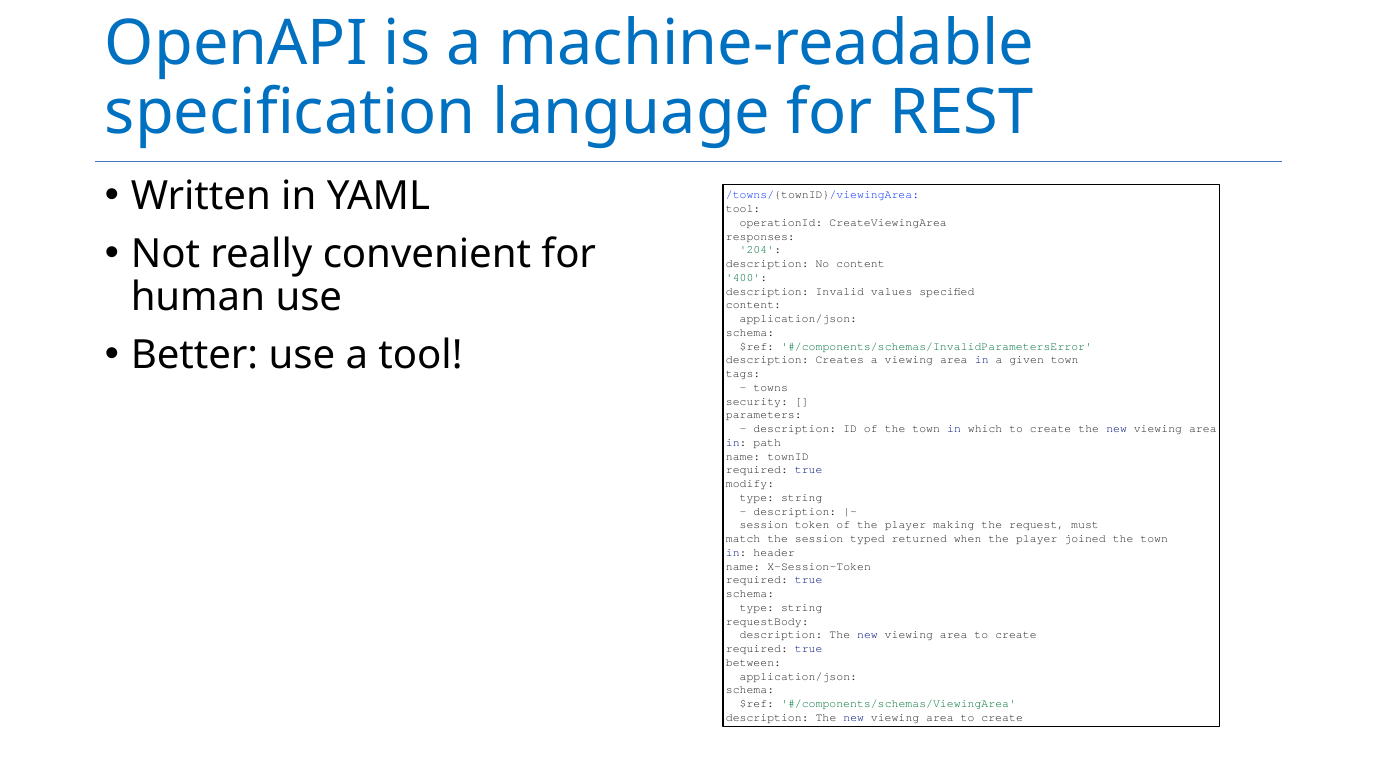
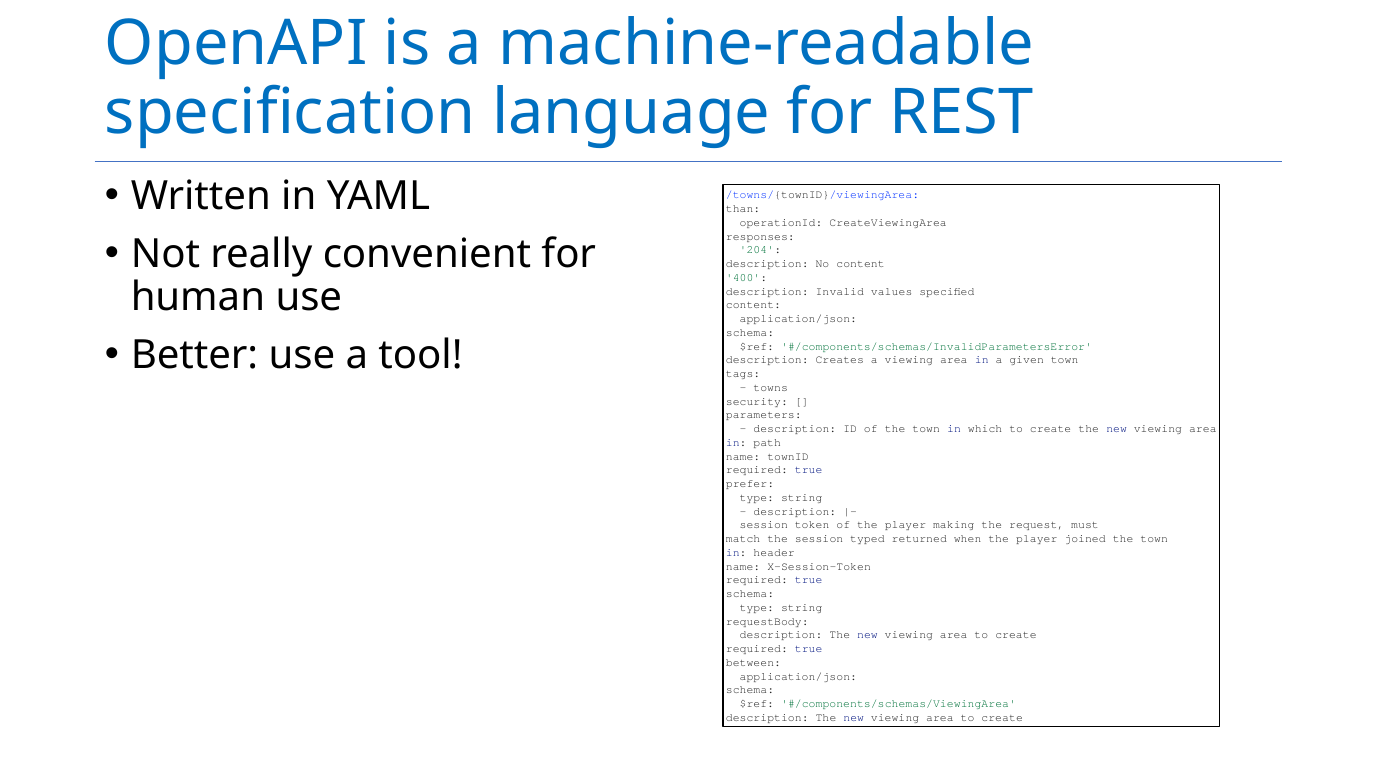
tool: tool -> than (743, 209)
modify: modify -> prefer (750, 484)
